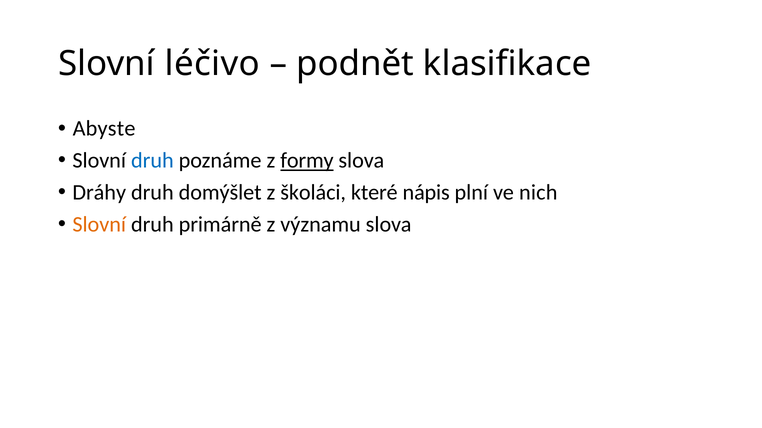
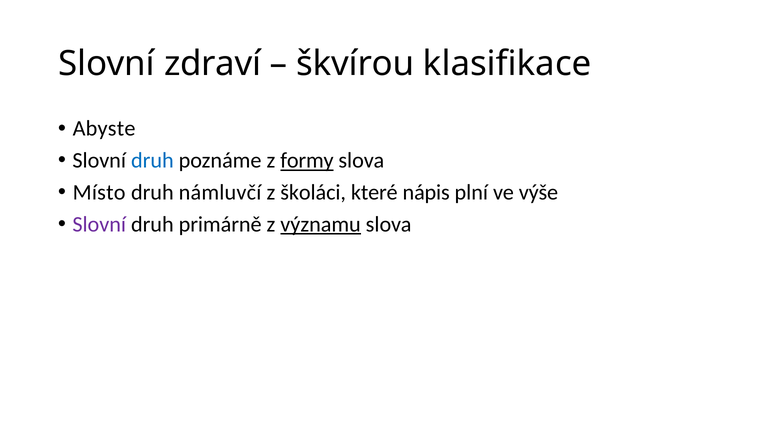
léčivo: léčivo -> zdraví (213, 64)
podnět: podnět -> škvírou (355, 64)
Dráhy: Dráhy -> Místo (99, 193)
domýšlet: domýšlet -> námluvčí (220, 193)
nich: nich -> výše (538, 193)
Slovní colour: orange -> purple (99, 225)
významu underline: none -> present (321, 225)
